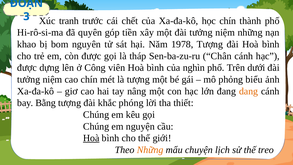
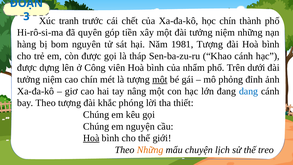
khao: khao -> hàng (27, 44)
1978: 1978 -> 1981 (182, 44)
Chân: Chân -> Khao (217, 56)
nghìn: nghìn -> nhẩm (194, 68)
một underline: none -> present (160, 79)
biểu: biểu -> đỉnh (254, 79)
dang colour: orange -> blue (248, 91)
bay Bằng: Bằng -> Theo (46, 103)
